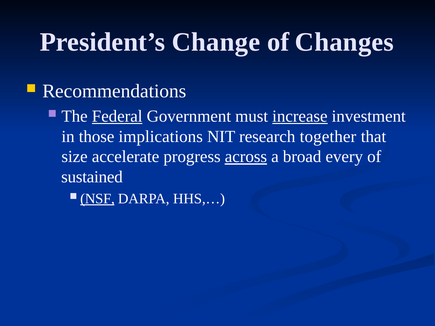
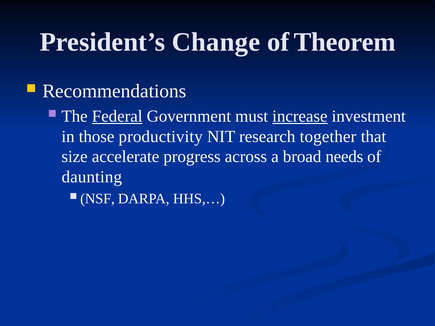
Changes: Changes -> Theorem (345, 42)
implications: implications -> productivity (161, 137)
across underline: present -> none (246, 157)
every: every -> needs (344, 157)
sustained: sustained -> daunting (92, 177)
NSF underline: present -> none (97, 199)
